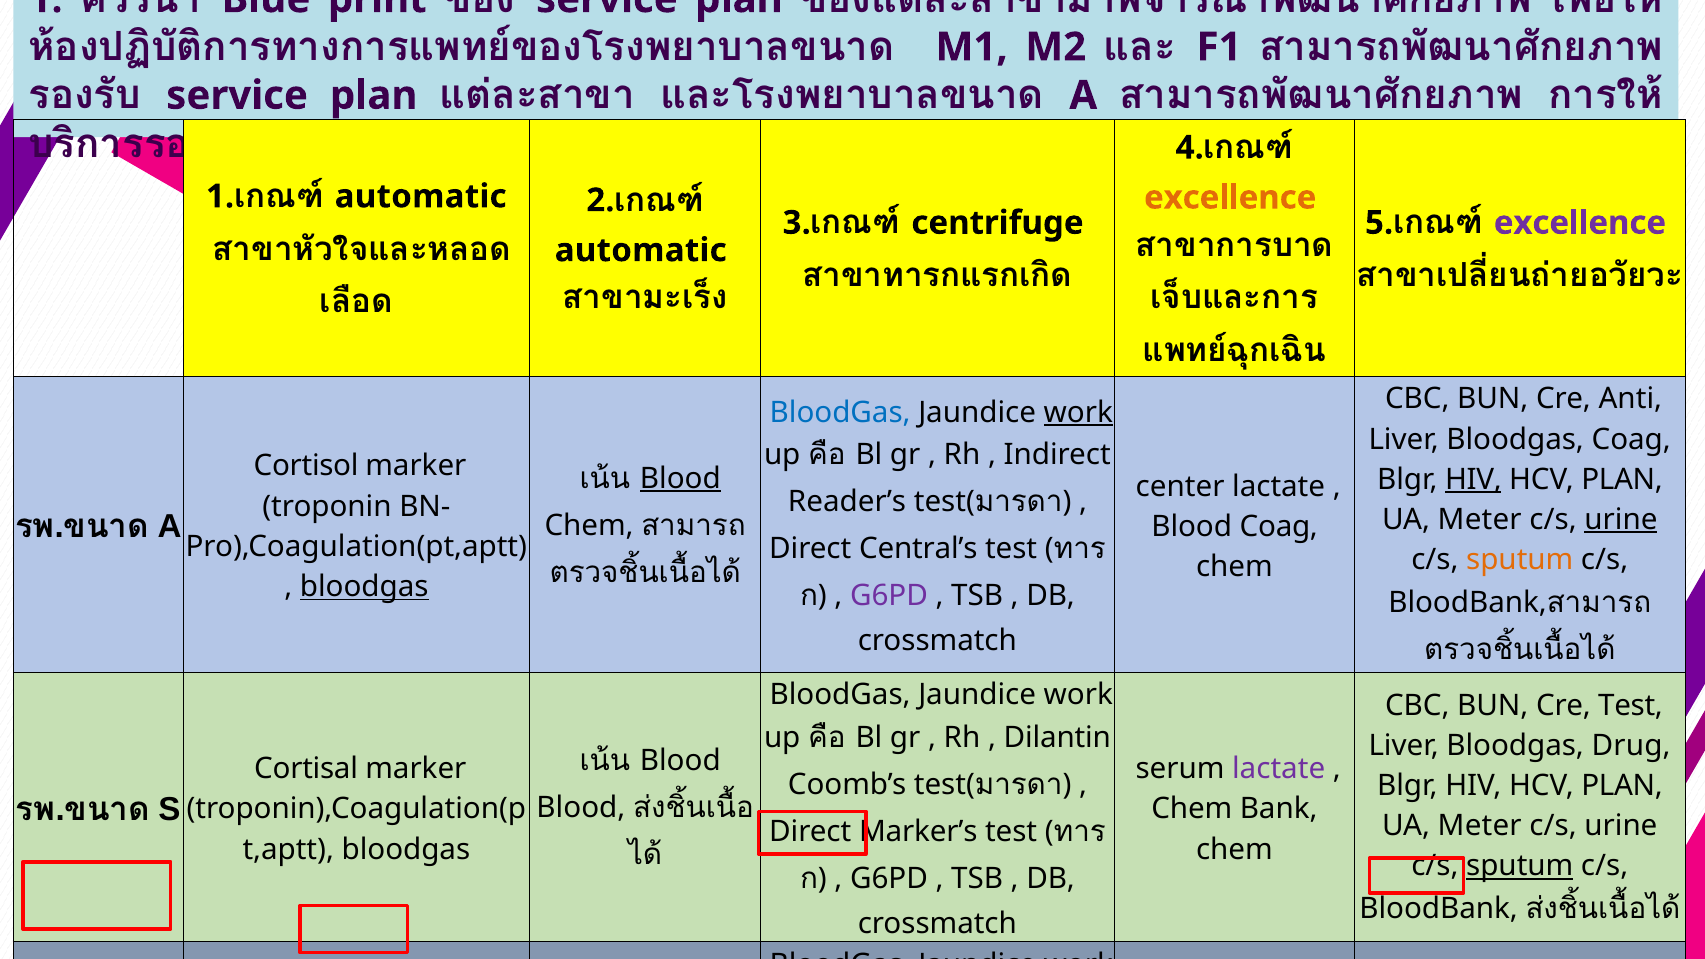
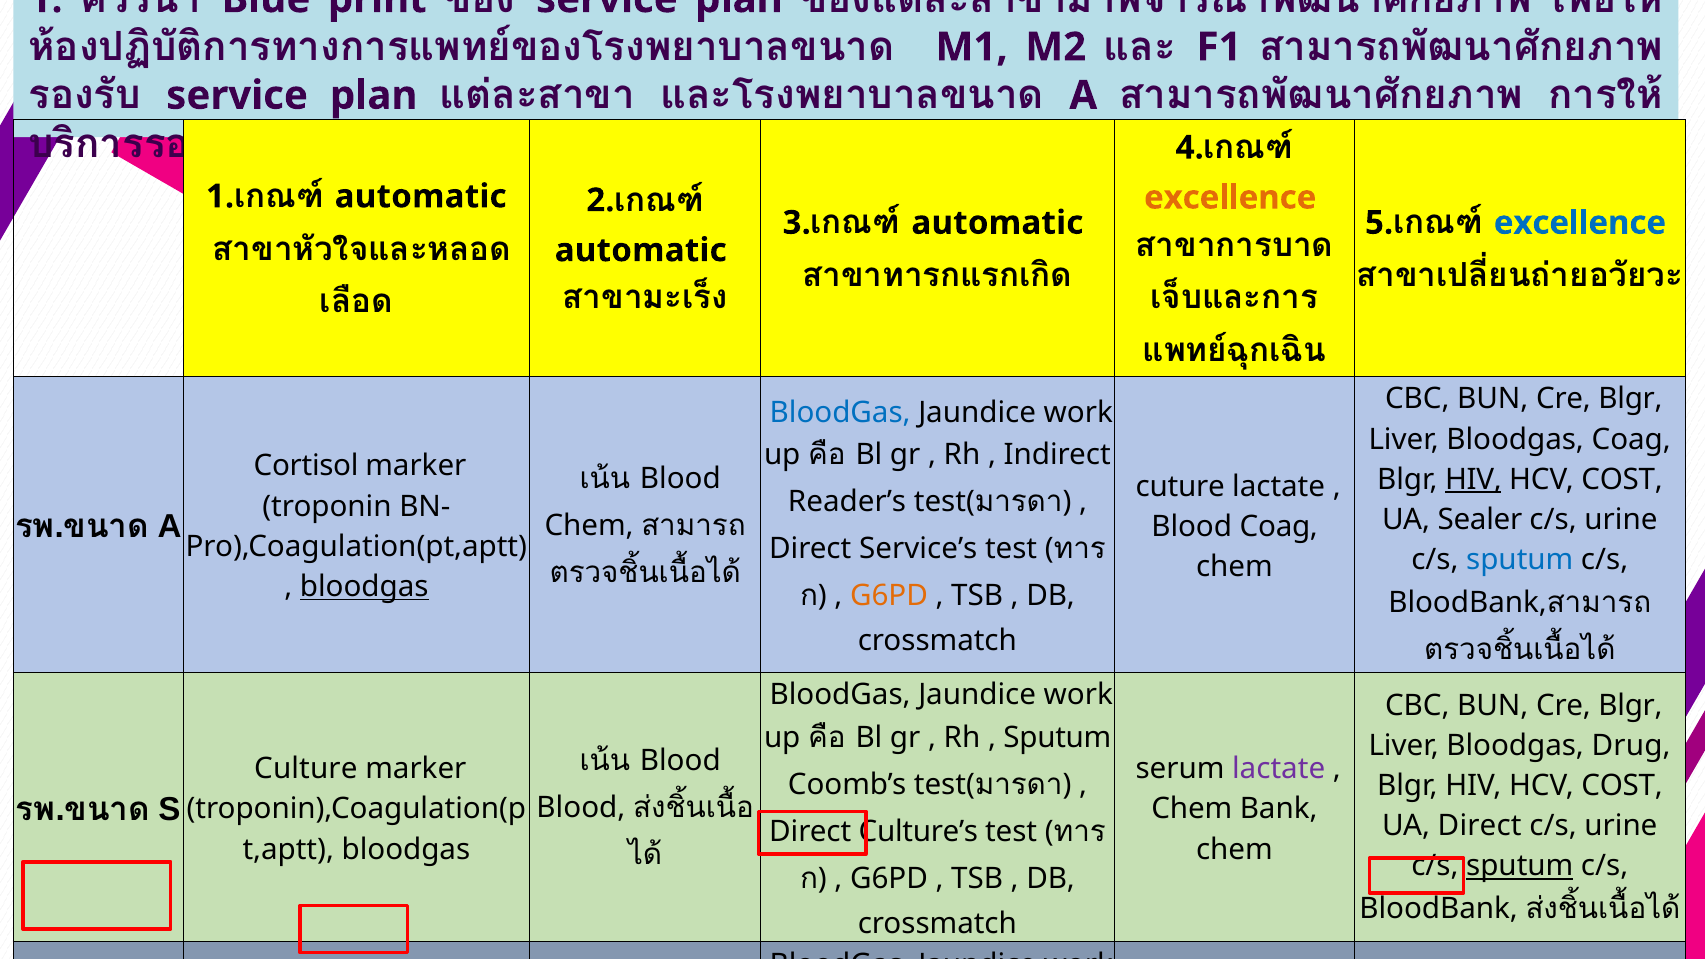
centrifuge: centrifuge -> automatic (997, 223)
excellence colour: purple -> blue (1580, 223)
Anti: Anti -> Blgr (1631, 399)
work underline: present -> none (1078, 412)
PLAN: PLAN -> COST (1622, 480)
Blood underline: present -> none (680, 479)
center: center -> cuture (1180, 486)
Meter: Meter -> Sealer (1480, 520)
urine underline: present -> none (1621, 520)
Central’s: Central’s -> Service’s (918, 549)
sputum colour: orange -> blue (1520, 560)
G6PD colour: purple -> orange (889, 596)
Test: Test -> Blgr (1631, 705)
Dilantin: Dilantin -> Sputum (1057, 738)
Cortisal: Cortisal -> Culture (306, 769)
PLAN: PLAN -> COST (1622, 786)
Meter: Meter -> Direct (1480, 826)
Marker’s: Marker’s -> Culture’s (918, 832)
